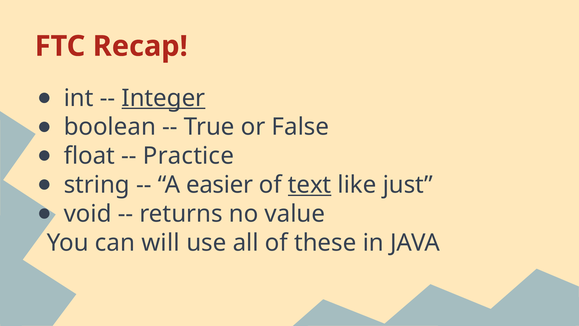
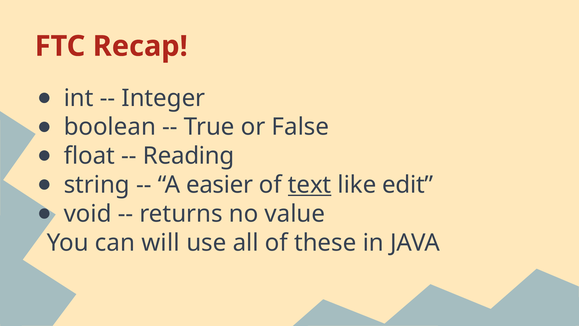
Integer underline: present -> none (163, 98)
Practice: Practice -> Reading (189, 156)
just: just -> edit (408, 185)
